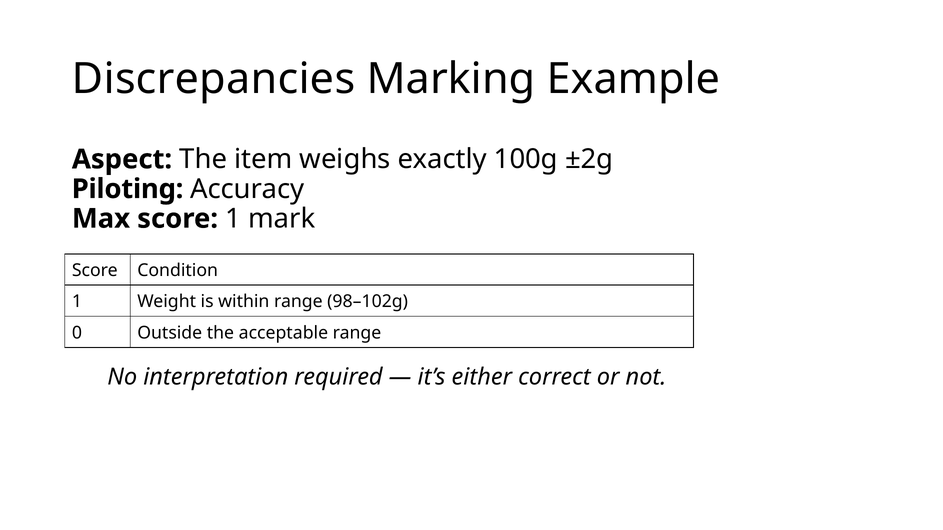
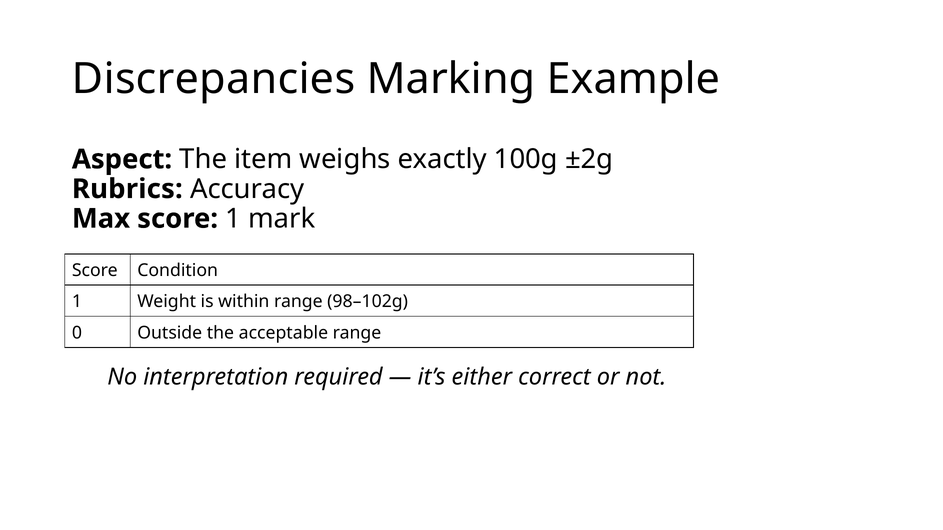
Piloting: Piloting -> Rubrics (127, 189)
